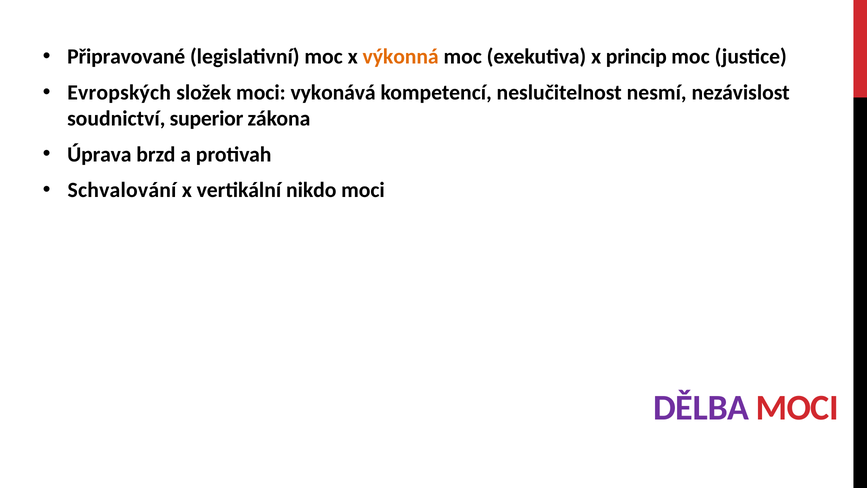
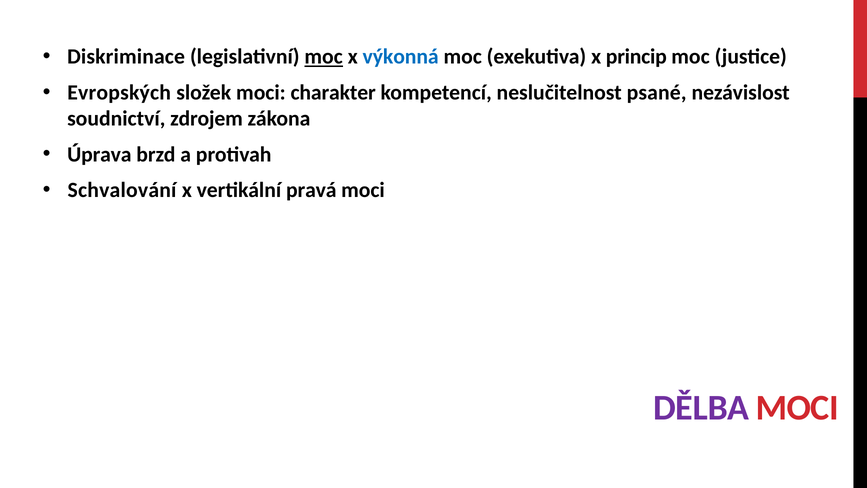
Připravované: Připravované -> Diskriminace (126, 57)
moc underline: none -> present (324, 57)
výkonná colour: orange -> blue (401, 57)
vykonává: vykonává -> charakter (333, 93)
nesmí: nesmí -> psané (657, 93)
superior: superior -> zdrojem (207, 119)
nikdo: nikdo -> pravá (311, 190)
